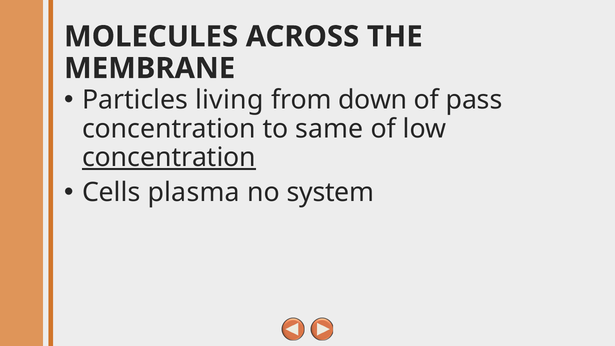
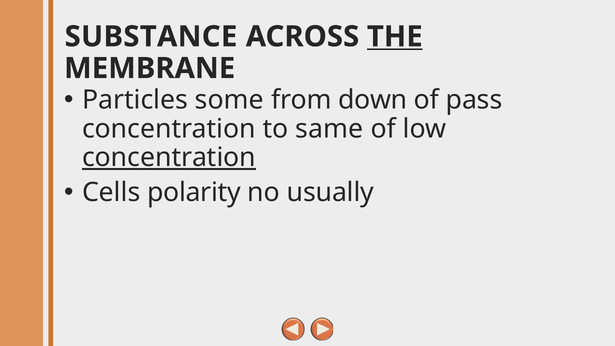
MOLECULES: MOLECULES -> SUBSTANCE (151, 37)
THE underline: none -> present (395, 37)
living: living -> some (230, 100)
plasma: plasma -> polarity (194, 192)
system: system -> usually (330, 192)
